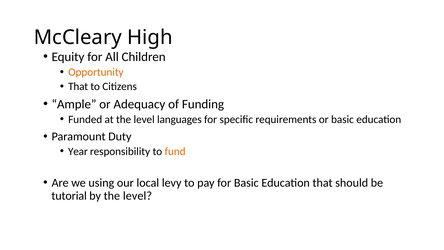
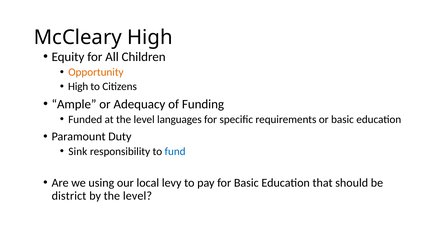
That: That -> High (78, 86)
Year: Year -> Sink (78, 151)
fund colour: orange -> blue (175, 151)
tutorial: tutorial -> district (69, 196)
